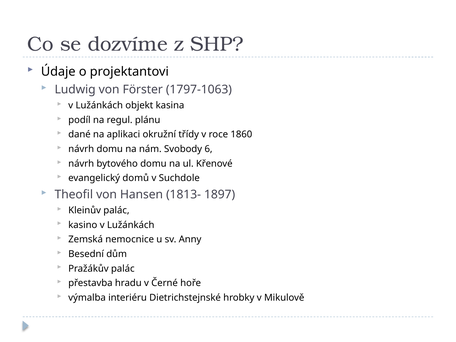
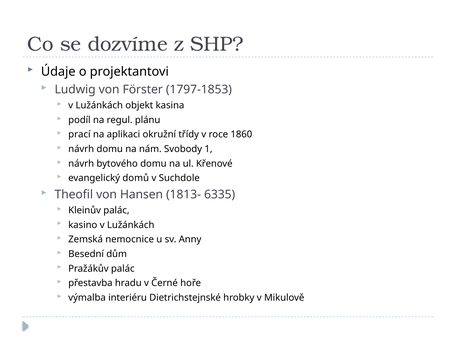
1797-1063: 1797-1063 -> 1797-1853 (199, 89)
dané: dané -> prací (79, 134)
6: 6 -> 1 (209, 149)
1897: 1897 -> 6335 (220, 194)
